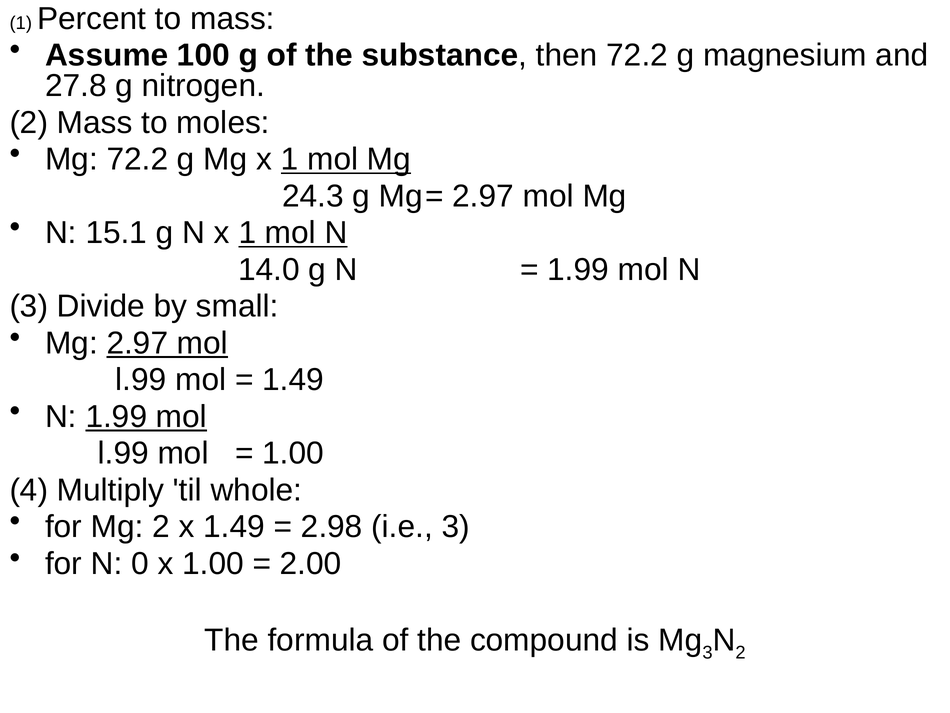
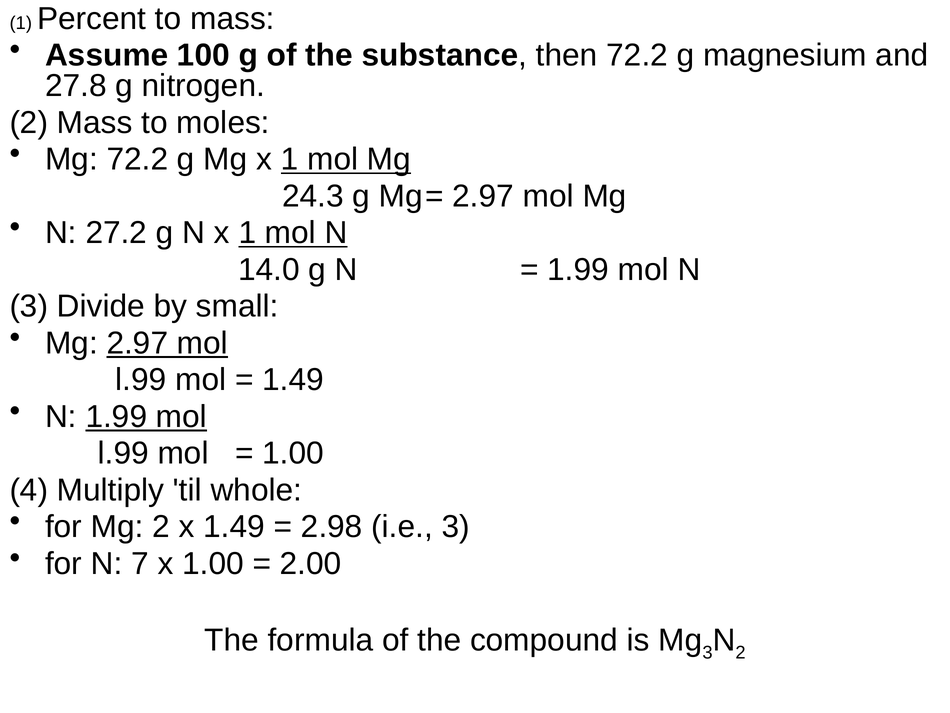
15.1: 15.1 -> 27.2 (116, 233)
0: 0 -> 7 (140, 563)
